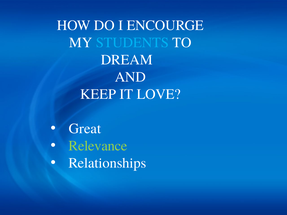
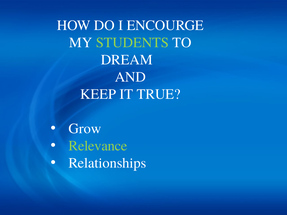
STUDENTS colour: light blue -> light green (132, 43)
LOVE: LOVE -> TRUE (159, 94)
Great: Great -> Grow (85, 129)
